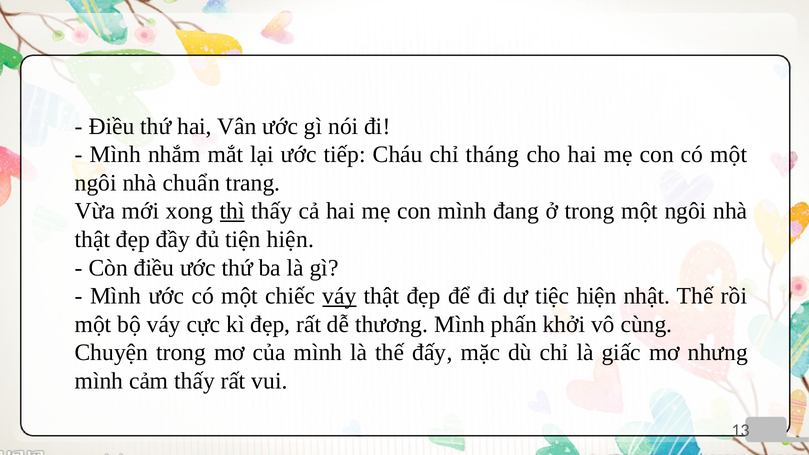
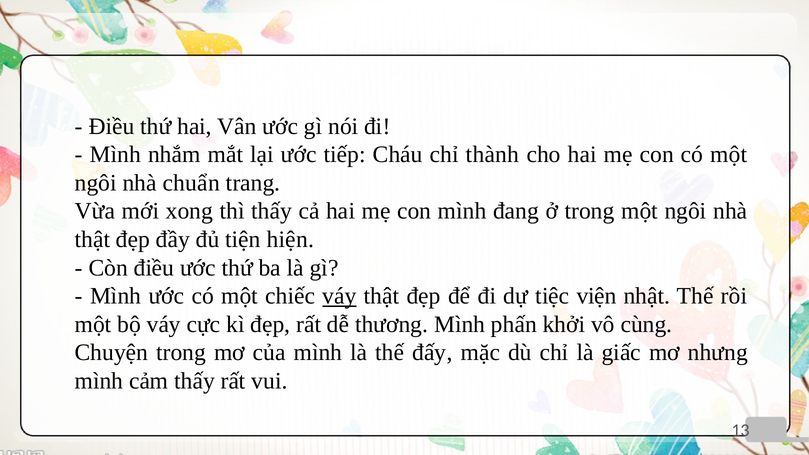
tháng: tháng -> thành (492, 155)
thì underline: present -> none (232, 211)
tiệc hiện: hiện -> viện (597, 296)
